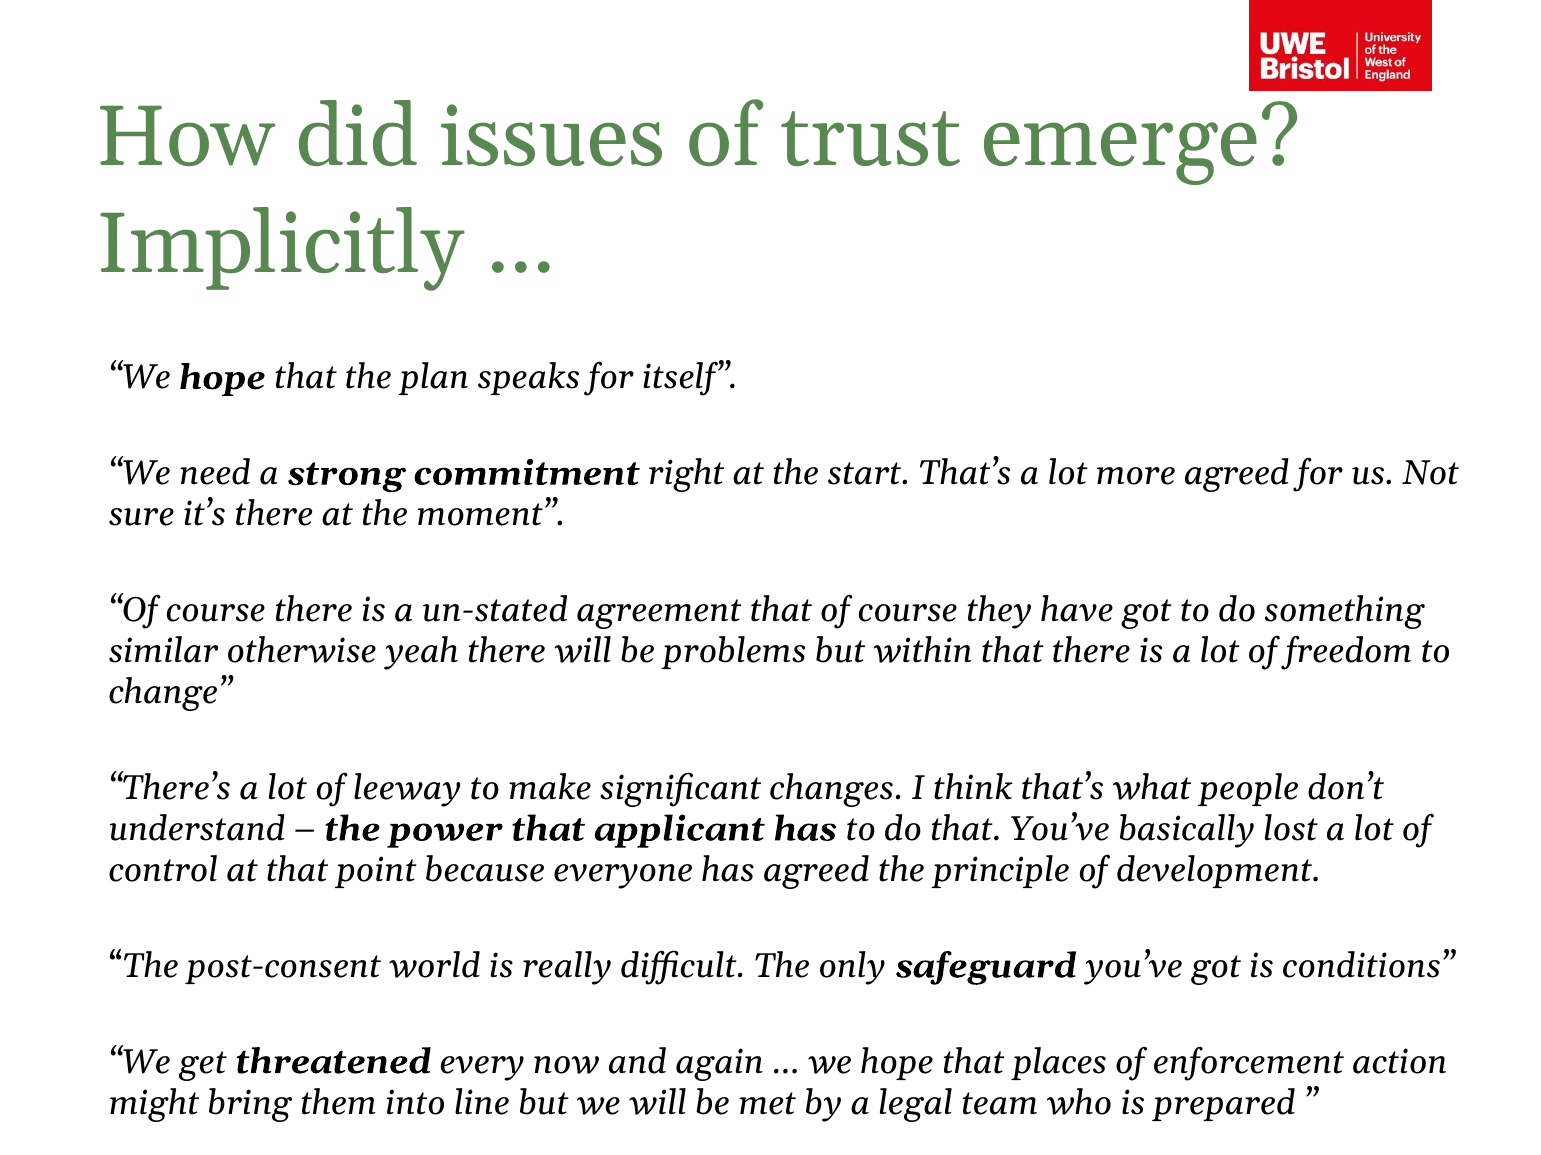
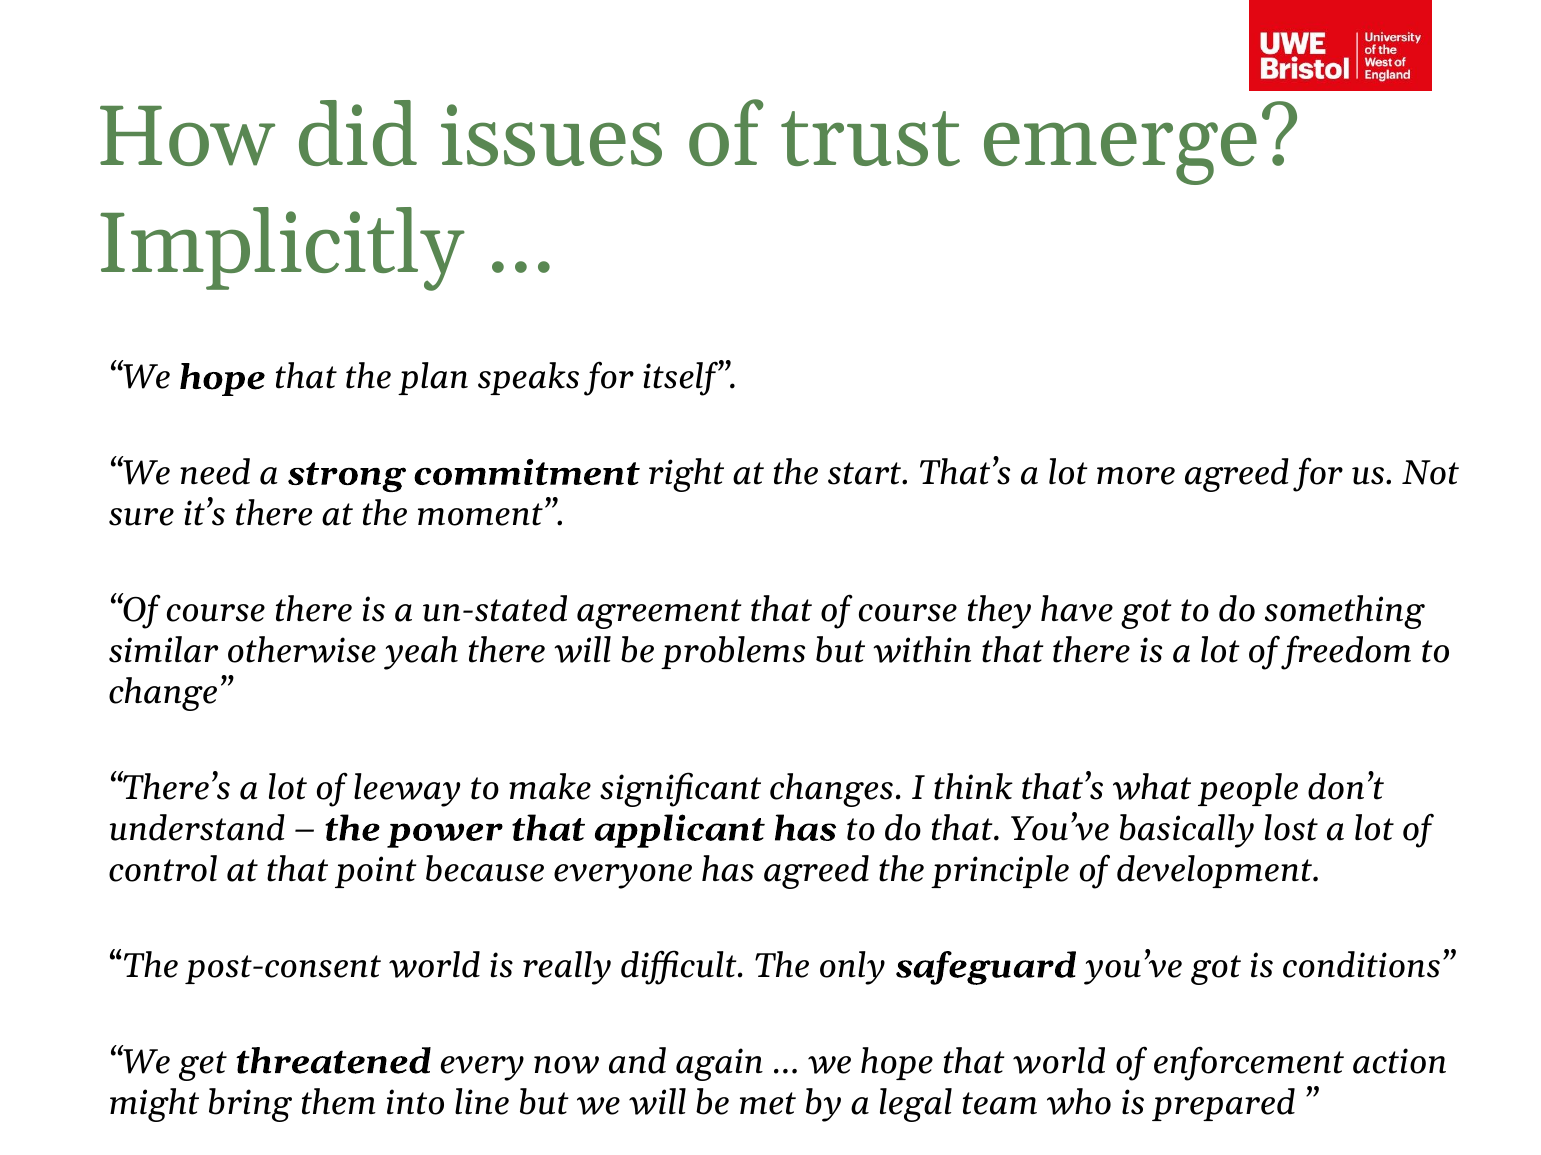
that places: places -> world (1060, 1062)
